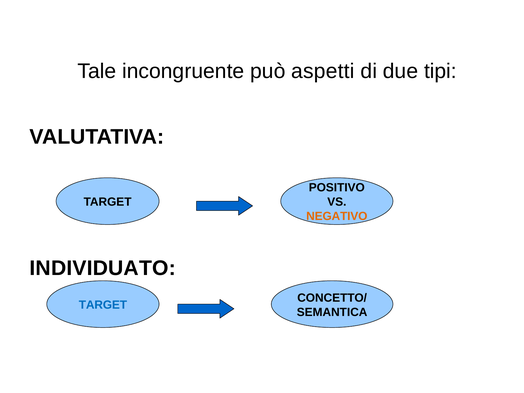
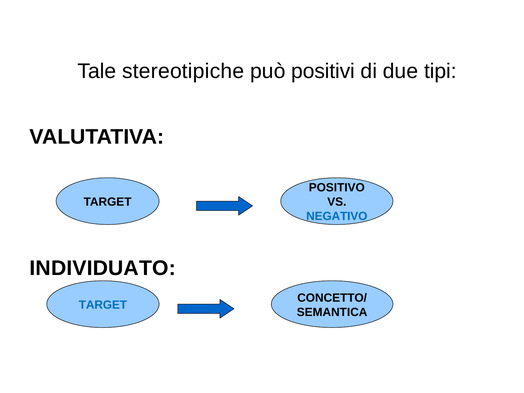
incongruente: incongruente -> stereotipiche (183, 71)
aspetti: aspetti -> positivi (323, 71)
NEGATIVO colour: orange -> blue (337, 216)
